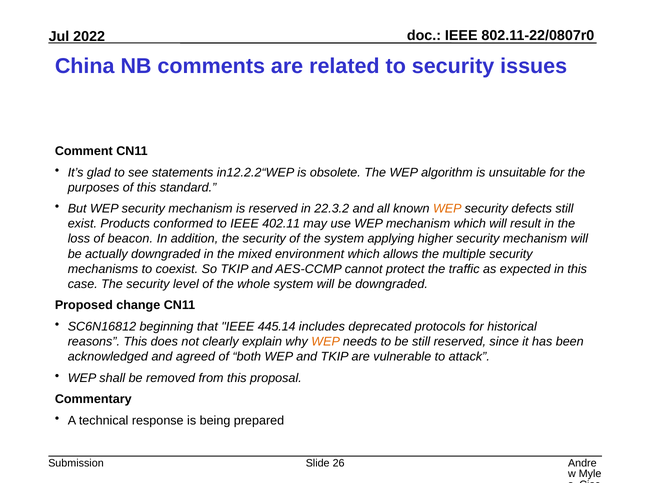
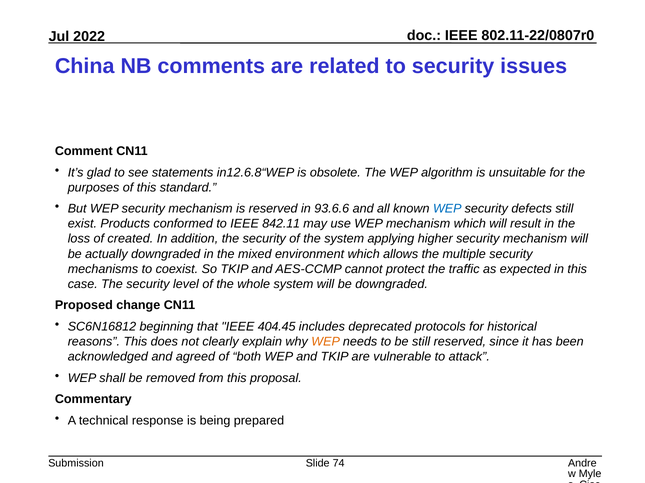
in12.2.2“WEP: in12.2.2“WEP -> in12.6.8“WEP (256, 173)
22.3.2: 22.3.2 -> 93.6.6 (332, 209)
WEP colour: orange -> blue (447, 209)
402.11: 402.11 -> 842.11 (281, 224)
beacon: beacon -> created (130, 239)
445.14: 445.14 -> 404.45 (277, 327)
26: 26 -> 74 (339, 464)
